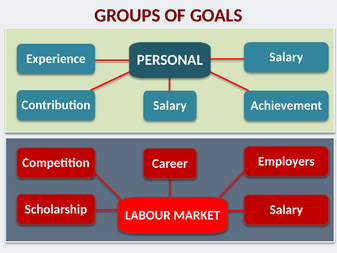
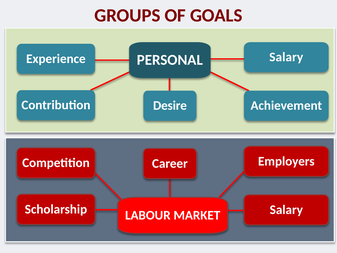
Salary: Salary -> Desire (170, 106)
